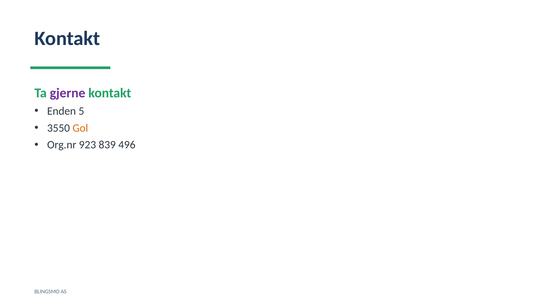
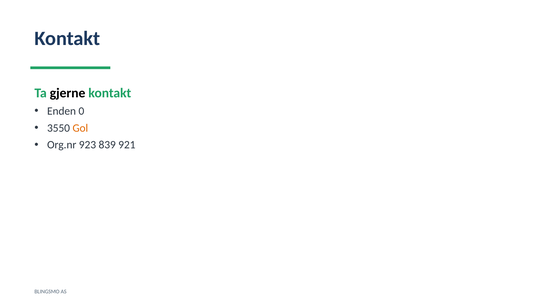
gjerne colour: purple -> black (68, 93)
5: 5 -> 0 (81, 111)
496: 496 -> 921 (127, 145)
